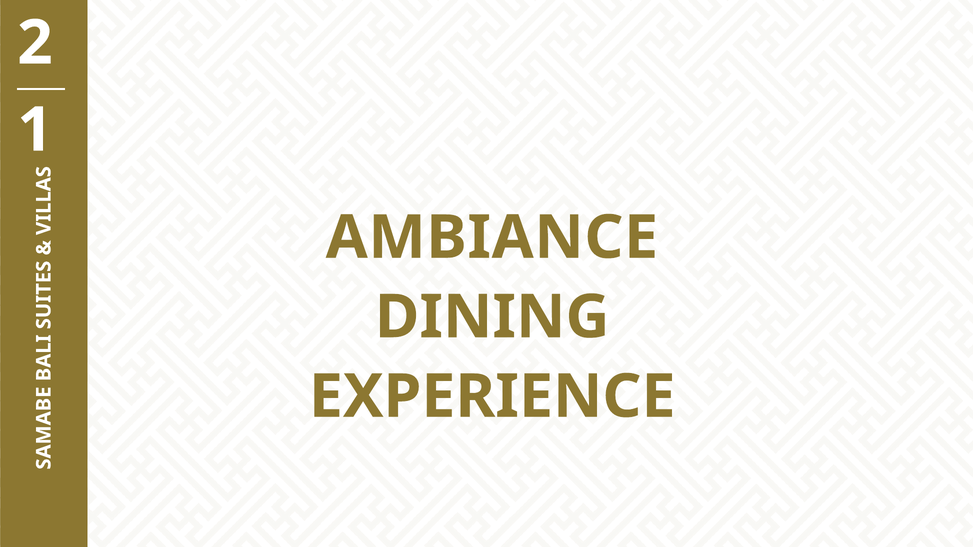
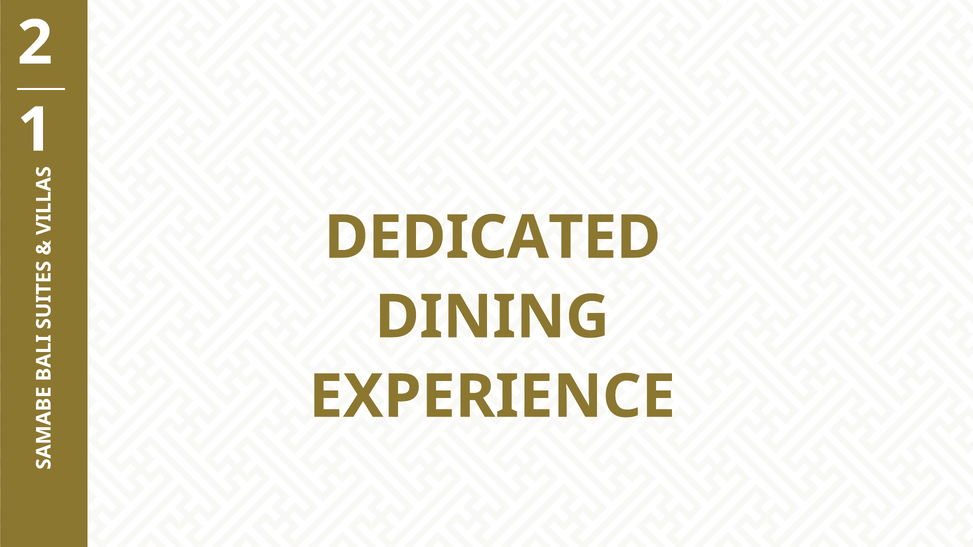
AMBIANCE: AMBIANCE -> DEDICATED (493, 238)
